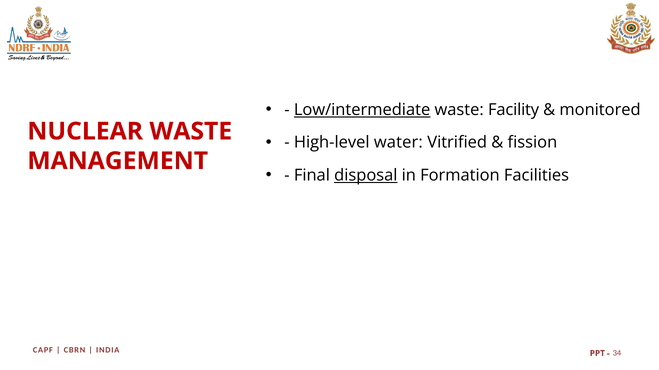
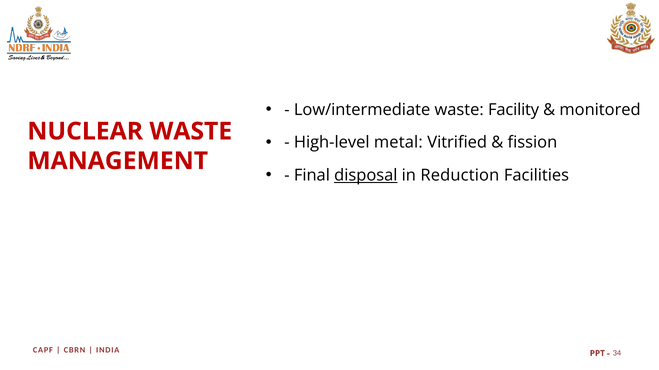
Low/intermediate underline: present -> none (362, 110)
water: water -> metal (398, 143)
Formation: Formation -> Reduction (460, 176)
